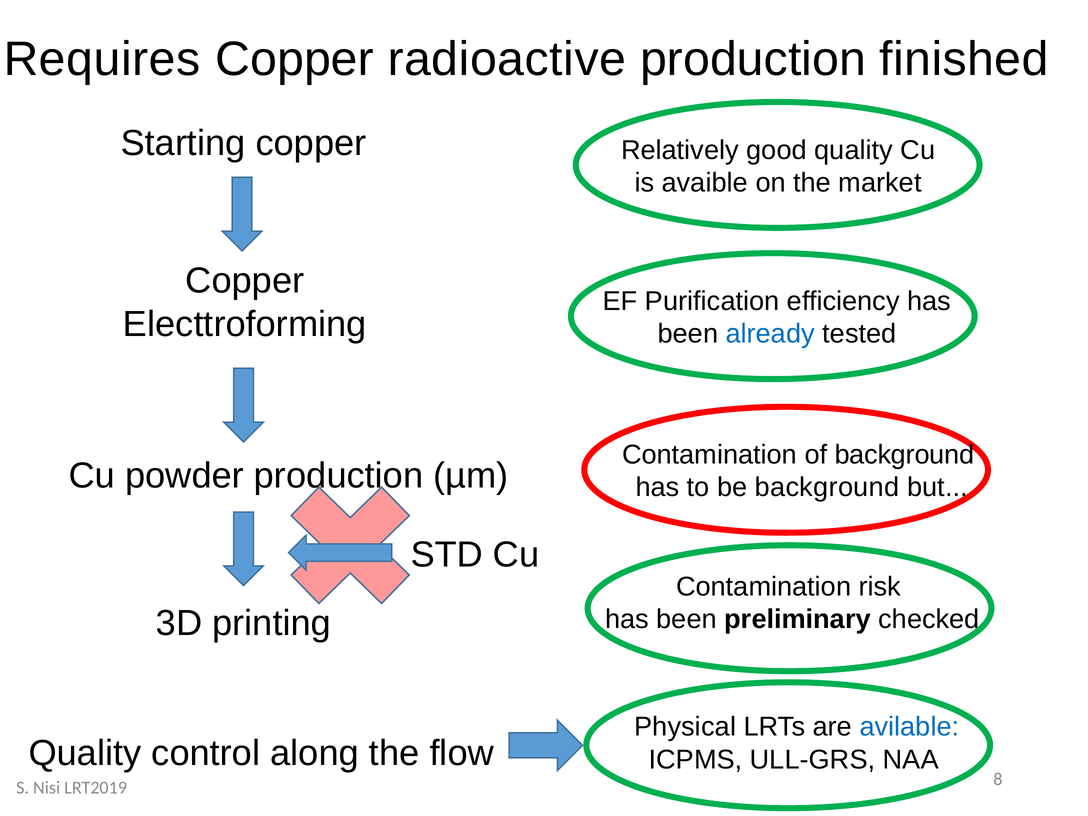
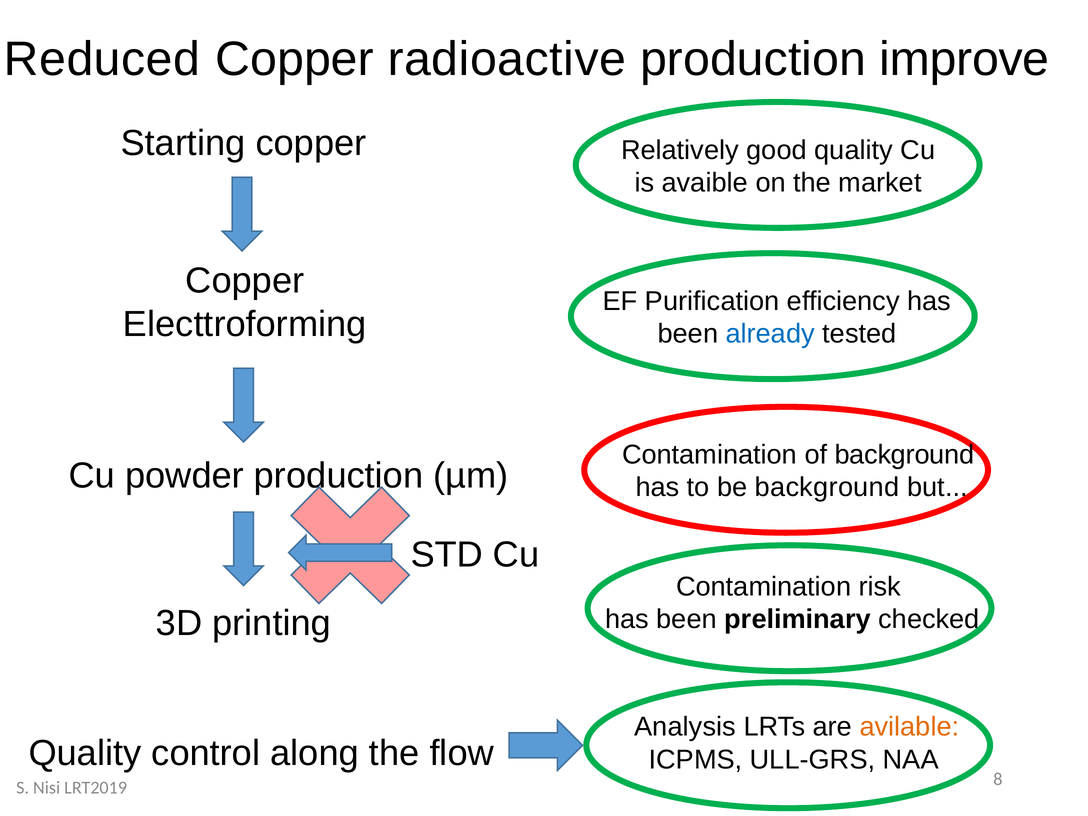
Requires: Requires -> Reduced (102, 59)
finished: finished -> improve (964, 59)
Physical: Physical -> Analysis (685, 727)
avilable colour: blue -> orange (909, 727)
